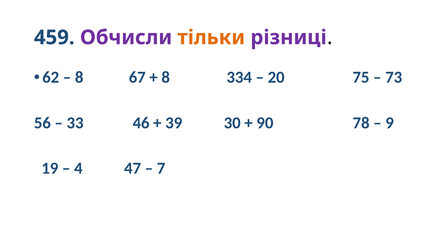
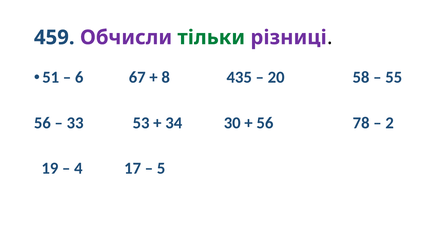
тільки colour: orange -> green (211, 37)
62: 62 -> 51 (51, 77)
8: 8 -> 6 (79, 77)
334: 334 -> 435 (239, 77)
75: 75 -> 58 (361, 77)
73: 73 -> 55 (394, 77)
46: 46 -> 53 (141, 123)
39: 39 -> 34 (174, 123)
90: 90 -> 56 (265, 123)
9: 9 -> 2 (390, 123)
47: 47 -> 17 (133, 168)
7: 7 -> 5 (161, 168)
